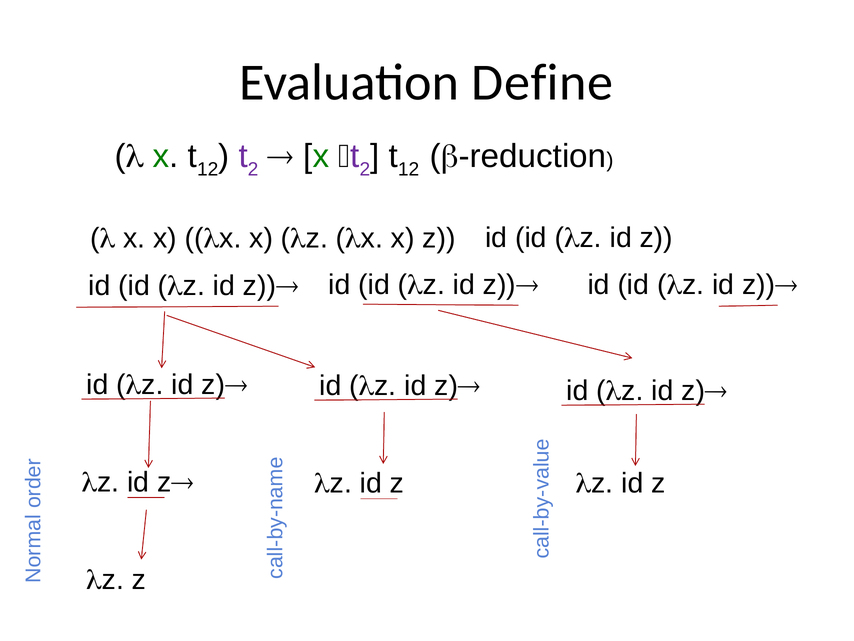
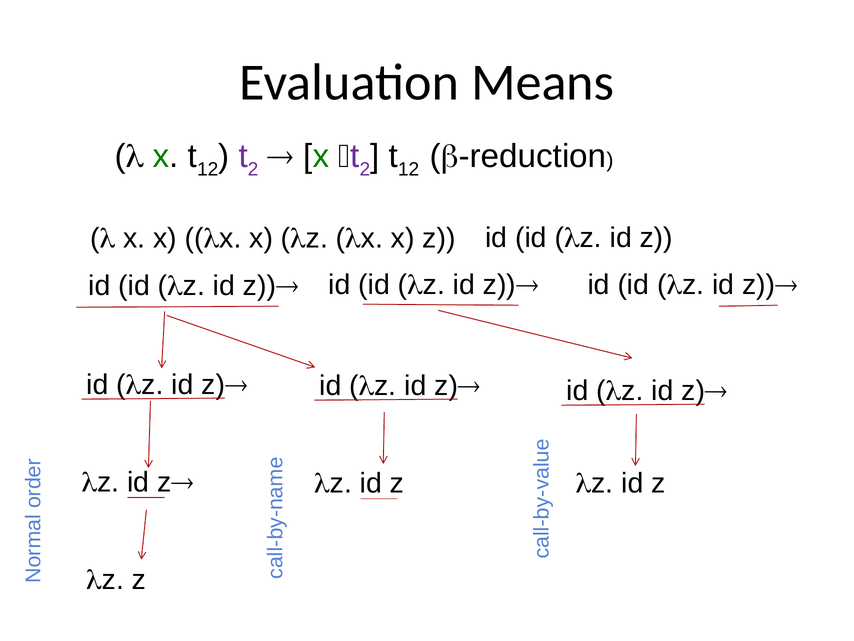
Define: Define -> Means (543, 83)
